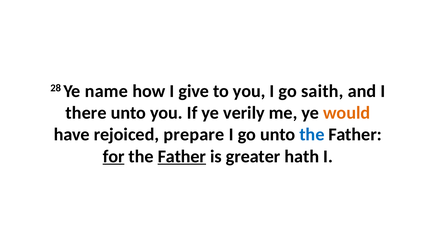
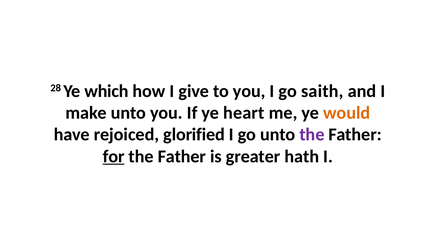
name: name -> which (107, 91)
there: there -> make (86, 113)
verily: verily -> heart (244, 113)
prepare: prepare -> glorified (194, 135)
the colour: blue -> purple (312, 135)
Father underline: present -> none (182, 157)
